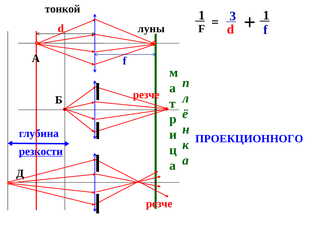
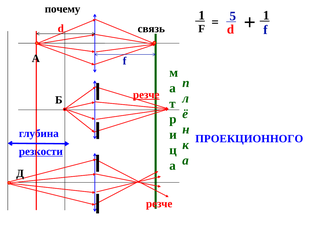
тонкой: тонкой -> почему (63, 9)
3: 3 -> 5 (233, 16)
луны: луны -> связь (151, 29)
резче underline: none -> present (146, 95)
